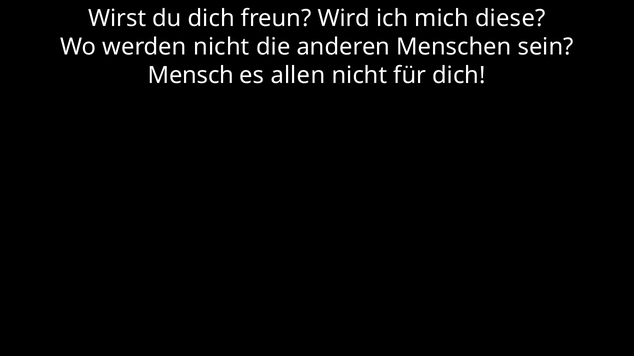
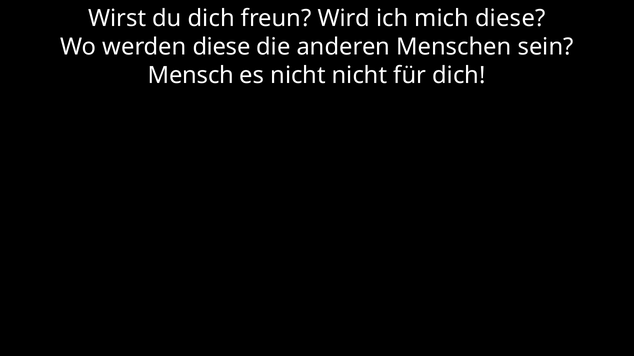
werden nicht: nicht -> diese (222, 47)
es allen: allen -> nicht (298, 75)
